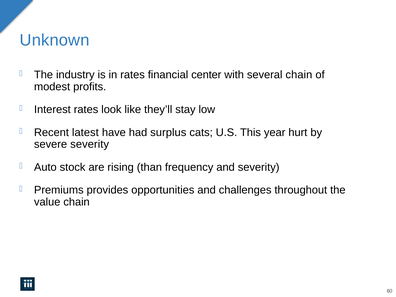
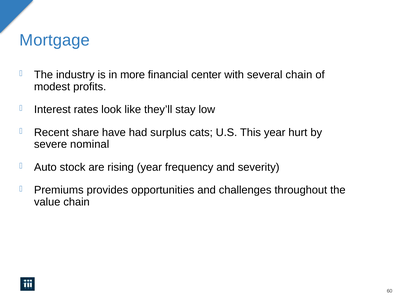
Unknown: Unknown -> Mortgage (55, 40)
in rates: rates -> more (133, 75)
latest: latest -> share (85, 132)
severe severity: severity -> nominal (90, 144)
rising than: than -> year (149, 167)
